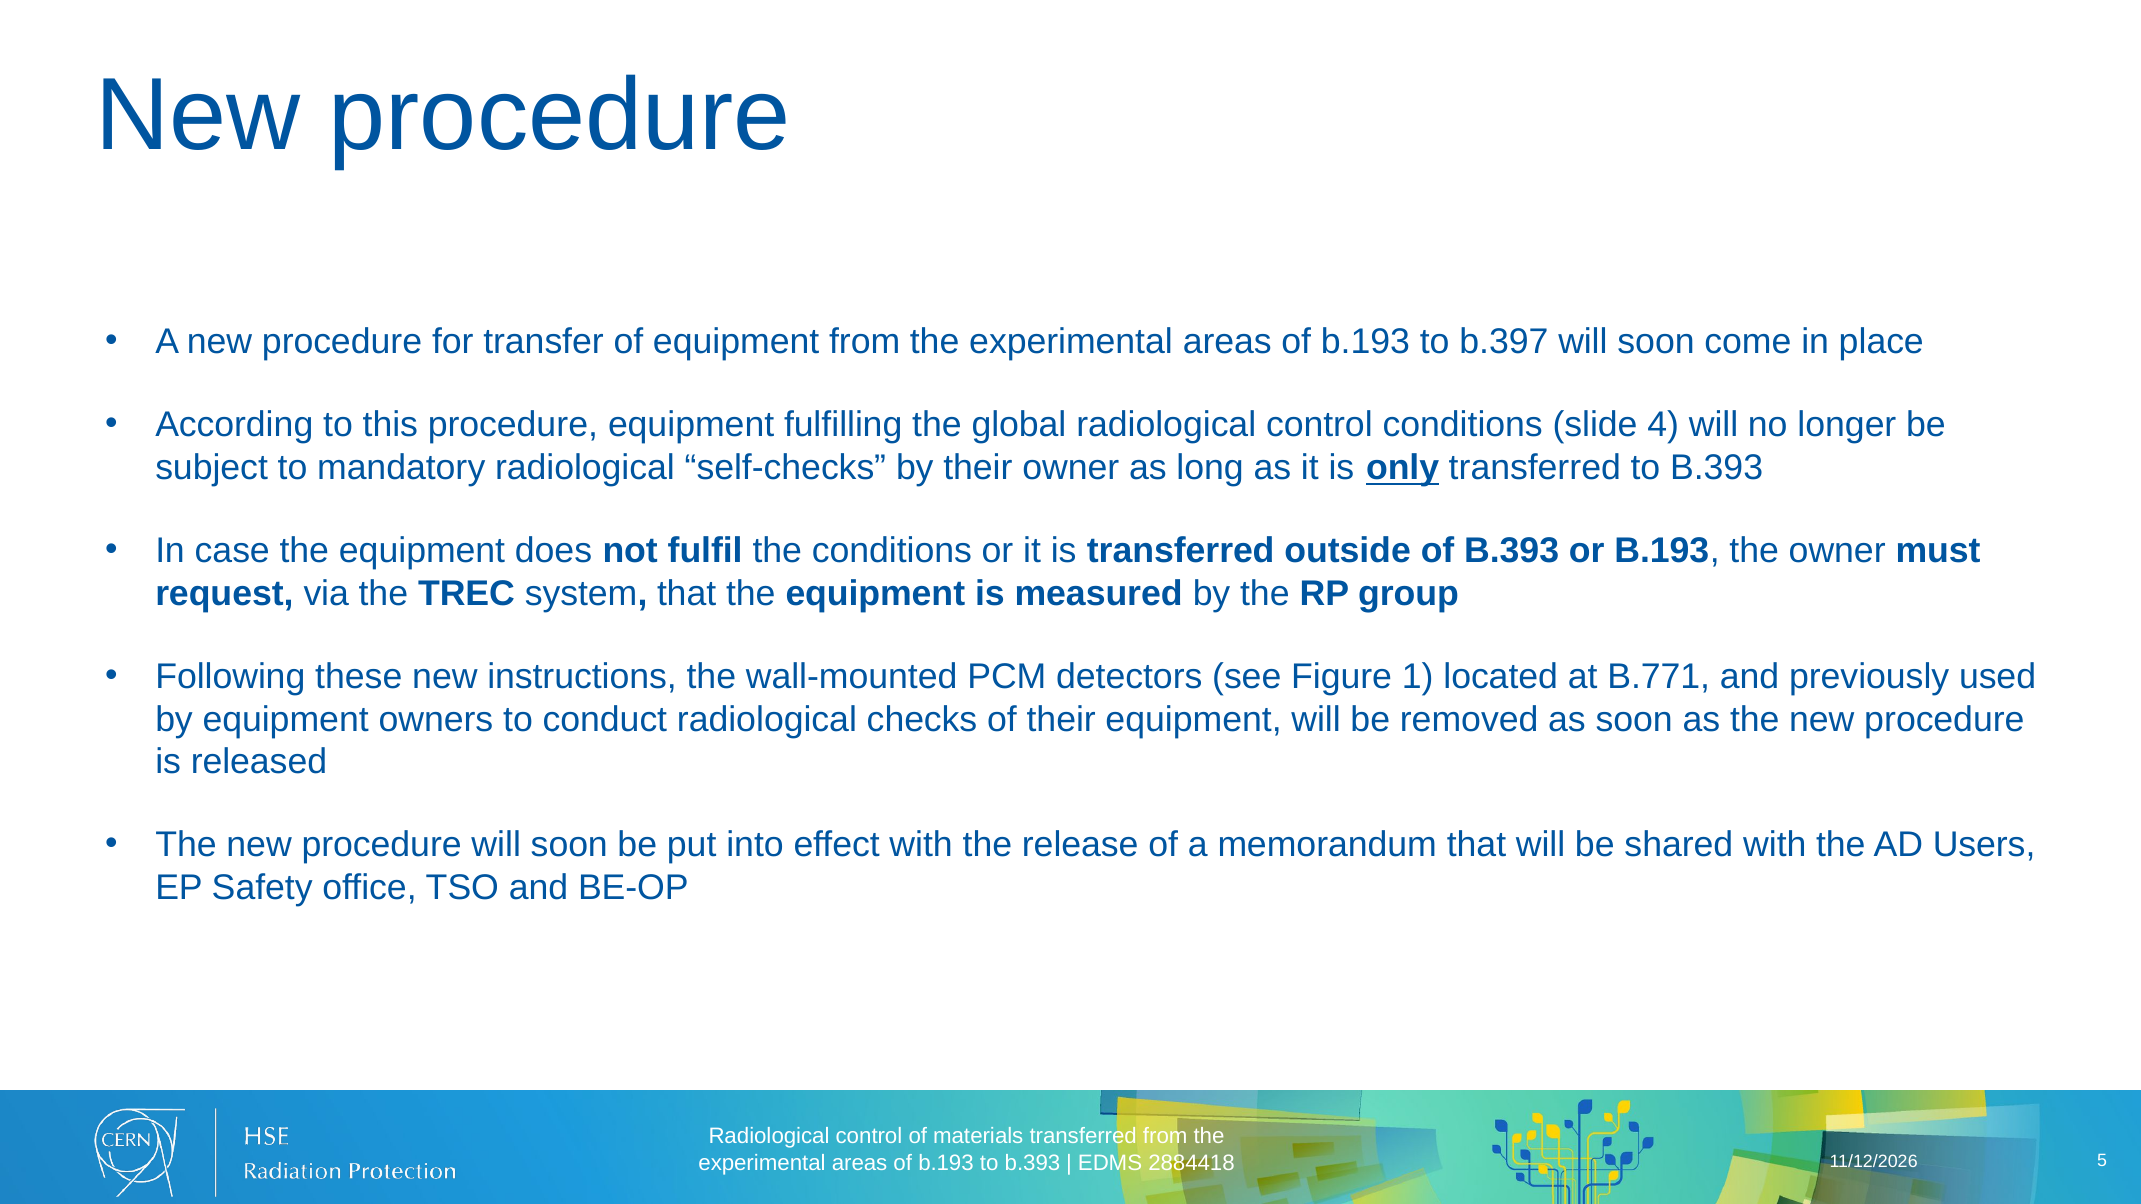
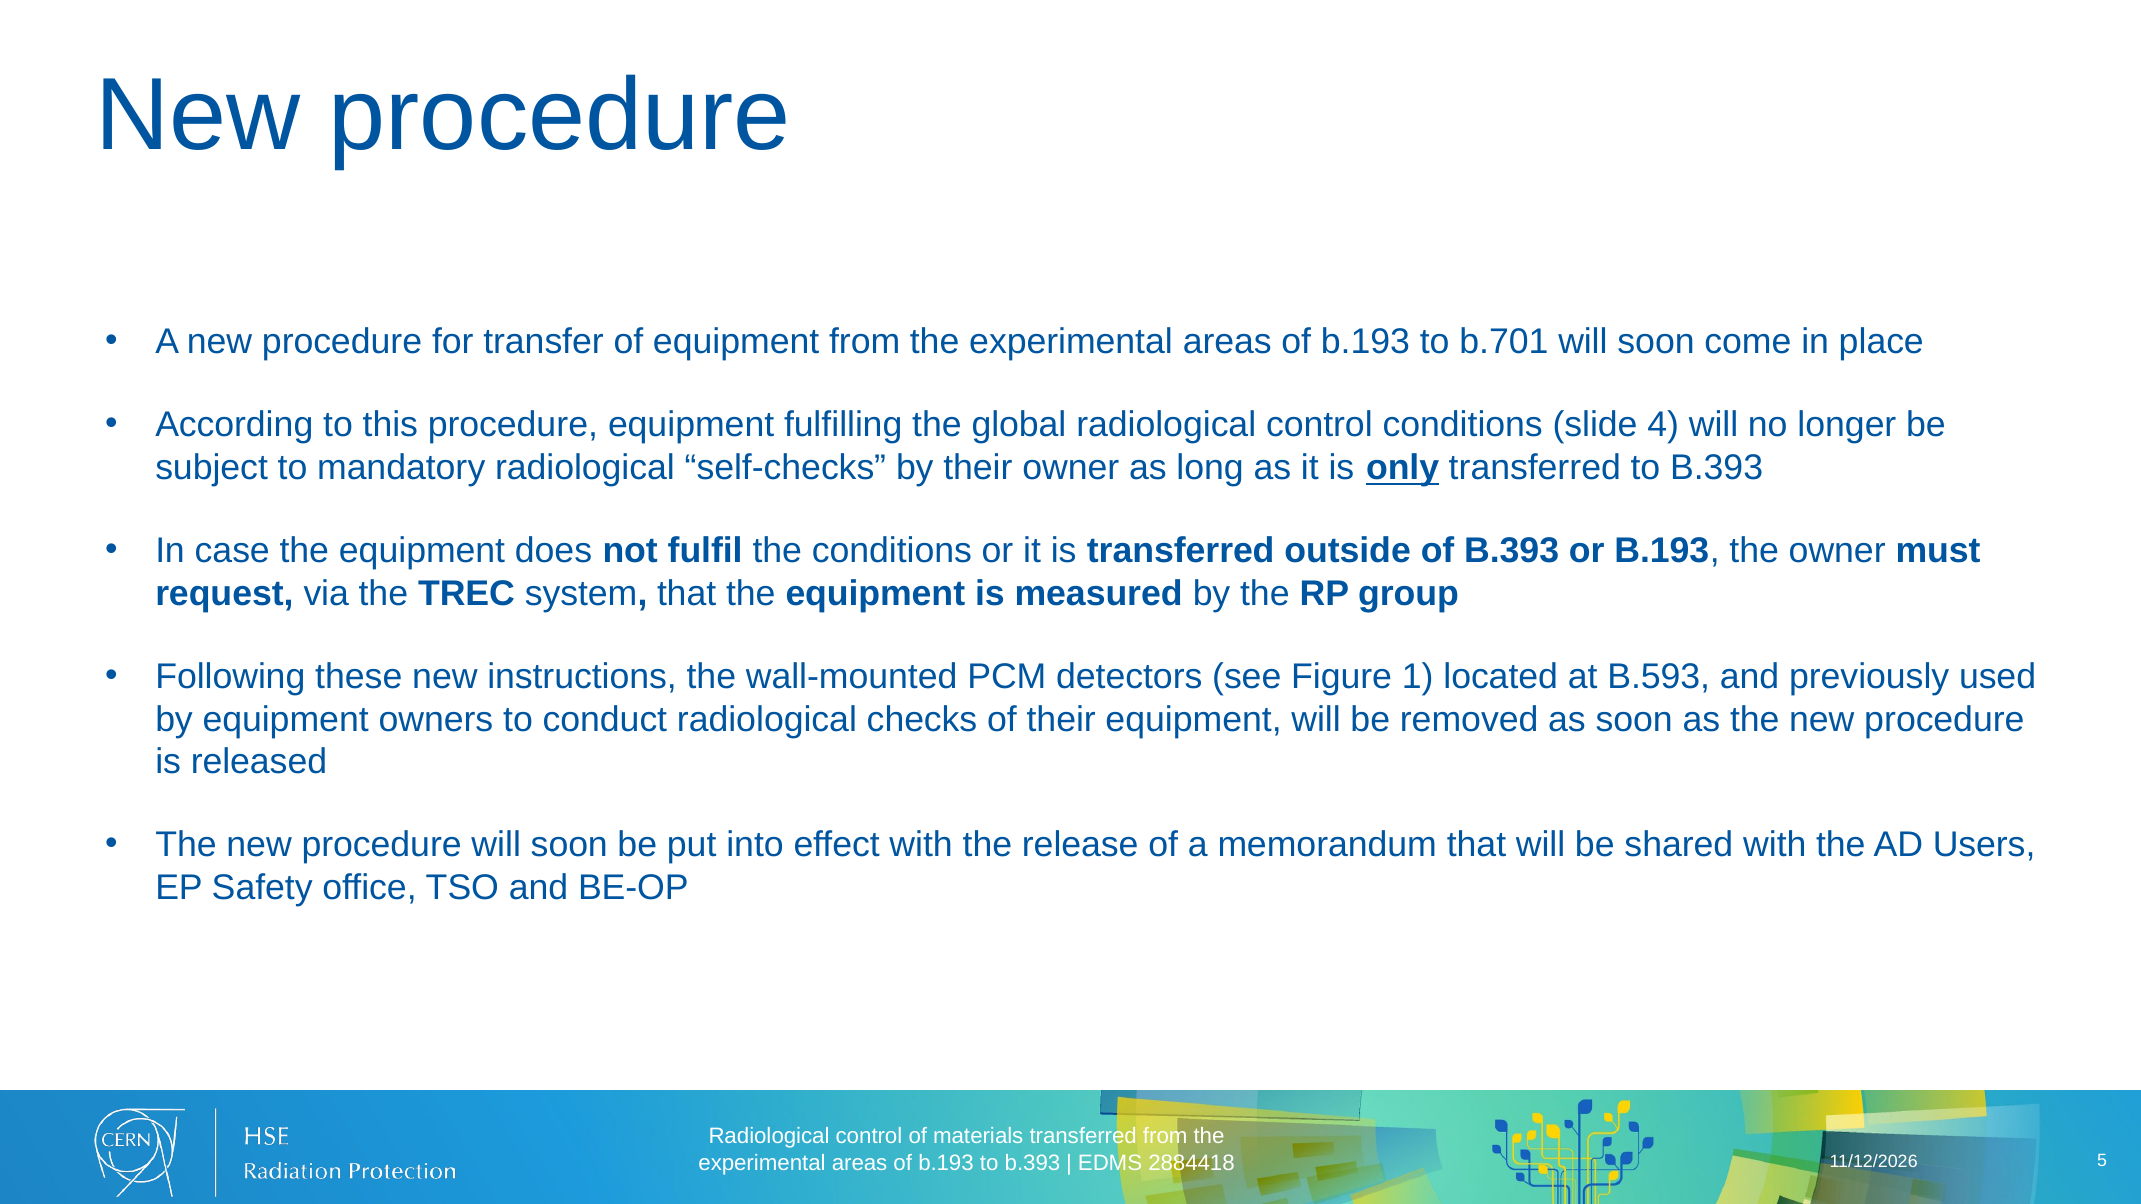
b.397: b.397 -> b.701 (1504, 342)
B.771: B.771 -> B.593 (1659, 677)
